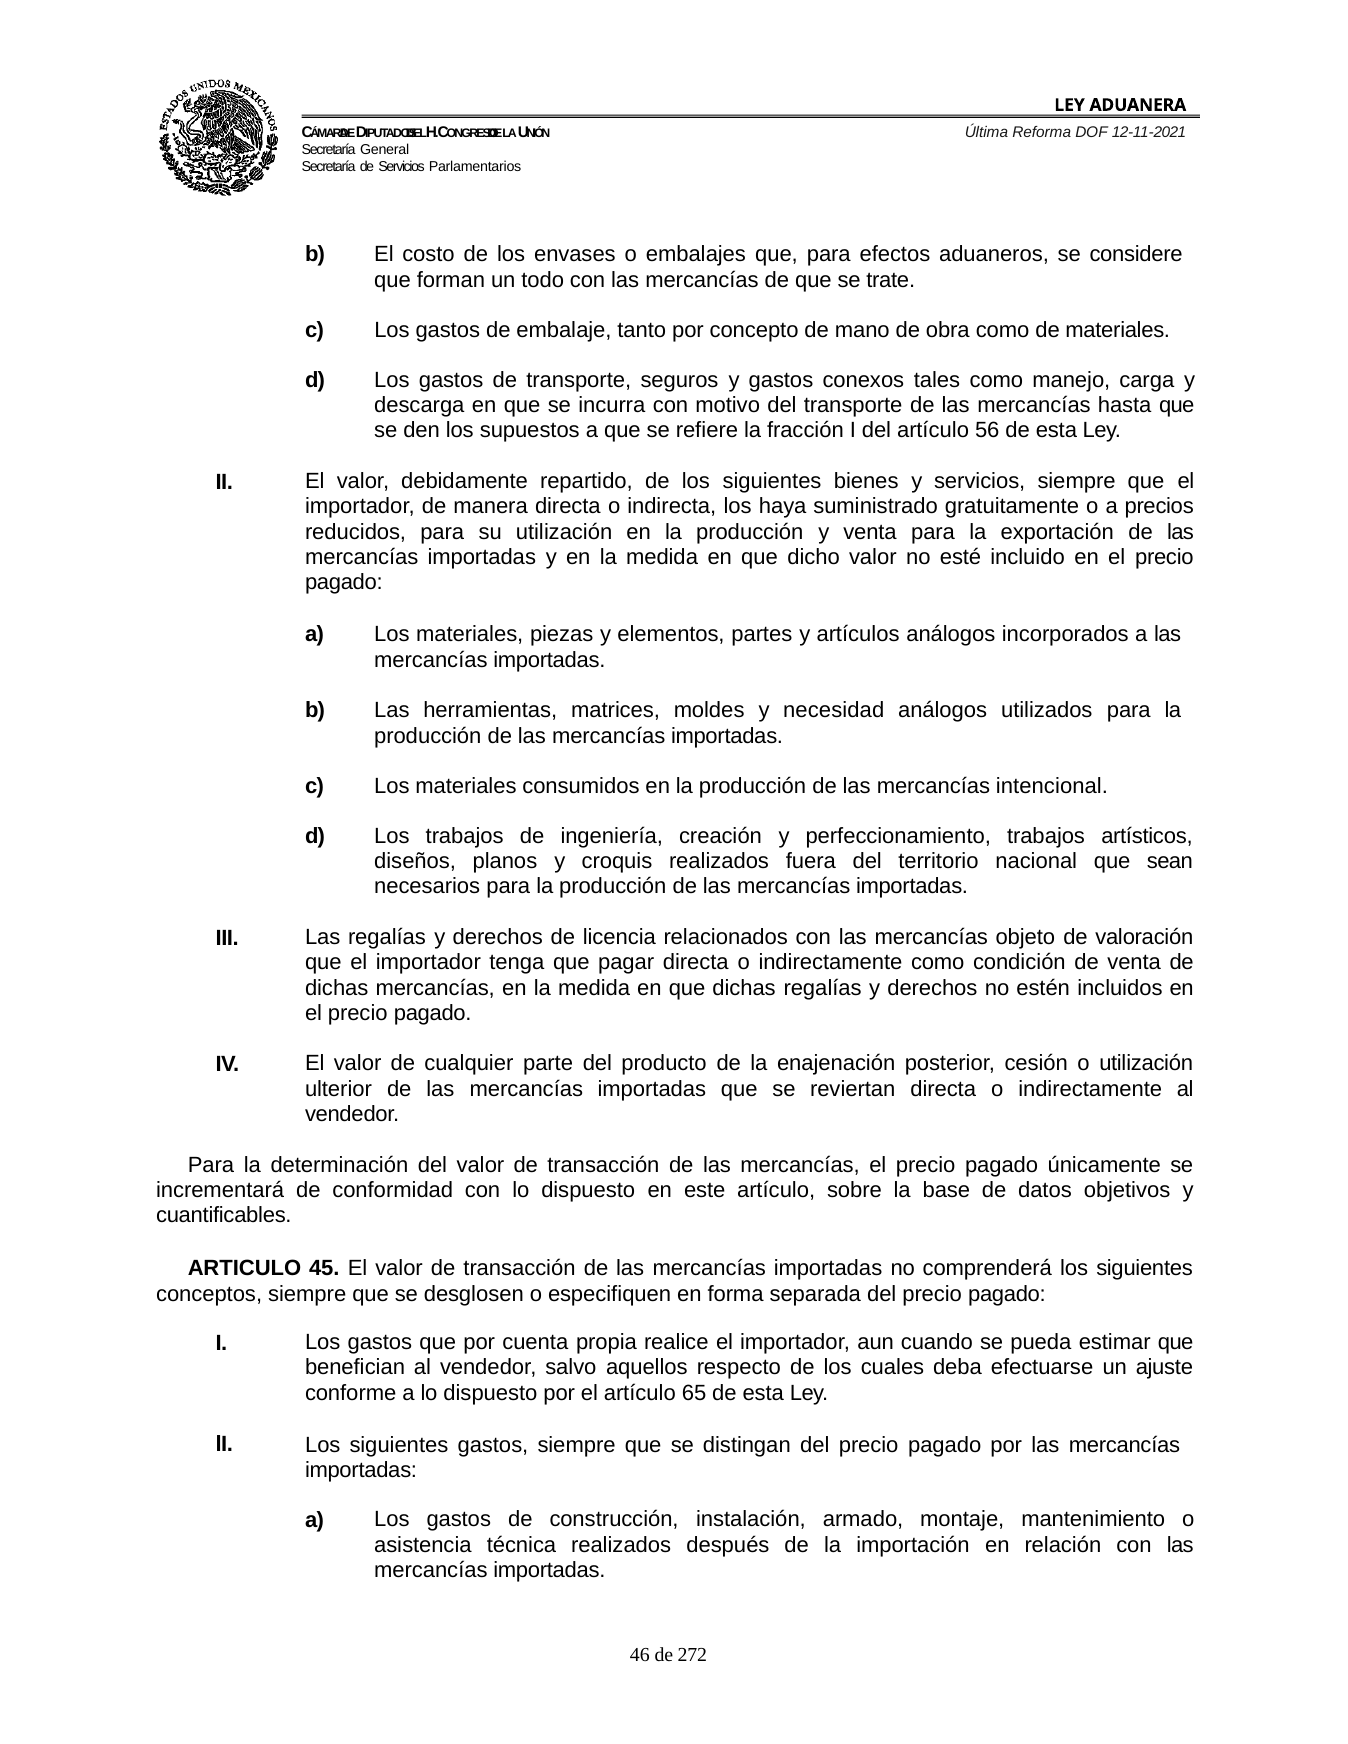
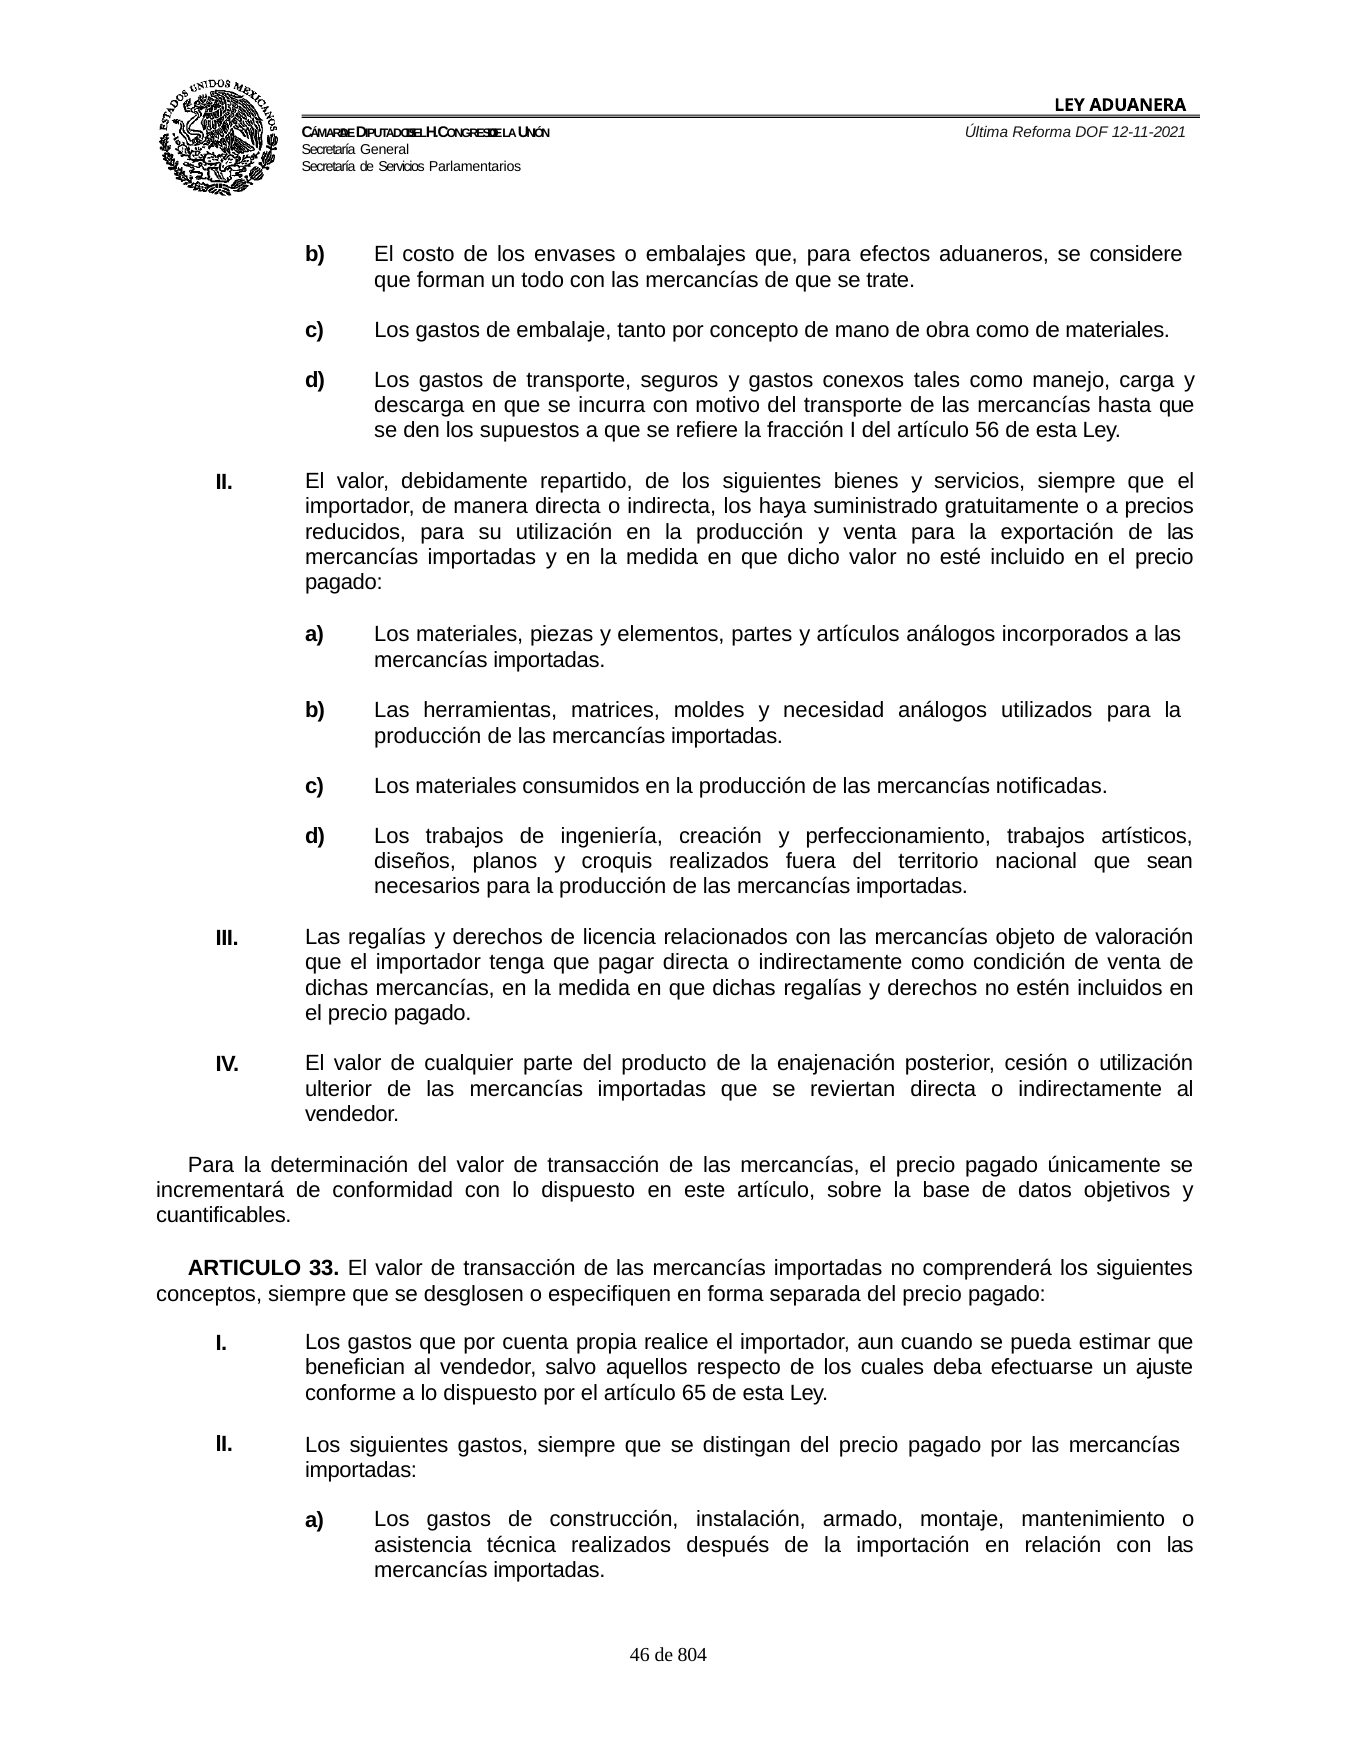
intencional: intencional -> notificadas (1052, 786)
45: 45 -> 33 (324, 1269)
272: 272 -> 804 (692, 1655)
